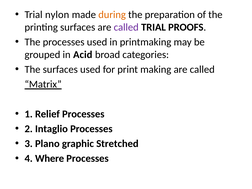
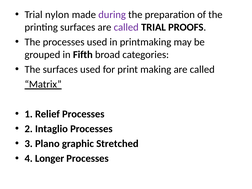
during colour: orange -> purple (112, 15)
Acid: Acid -> Fifth (83, 55)
Where: Where -> Longer (50, 159)
